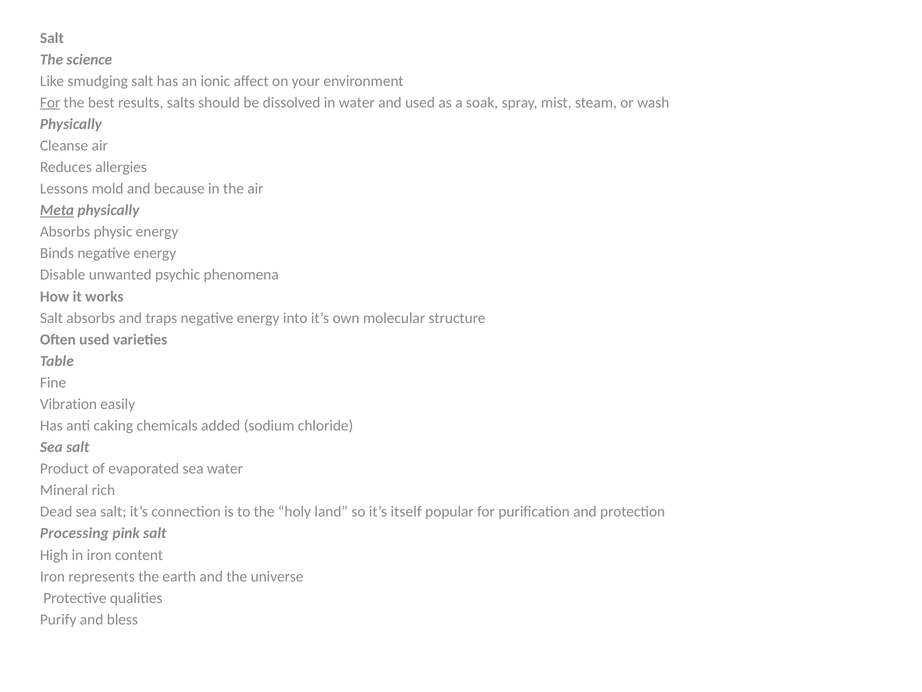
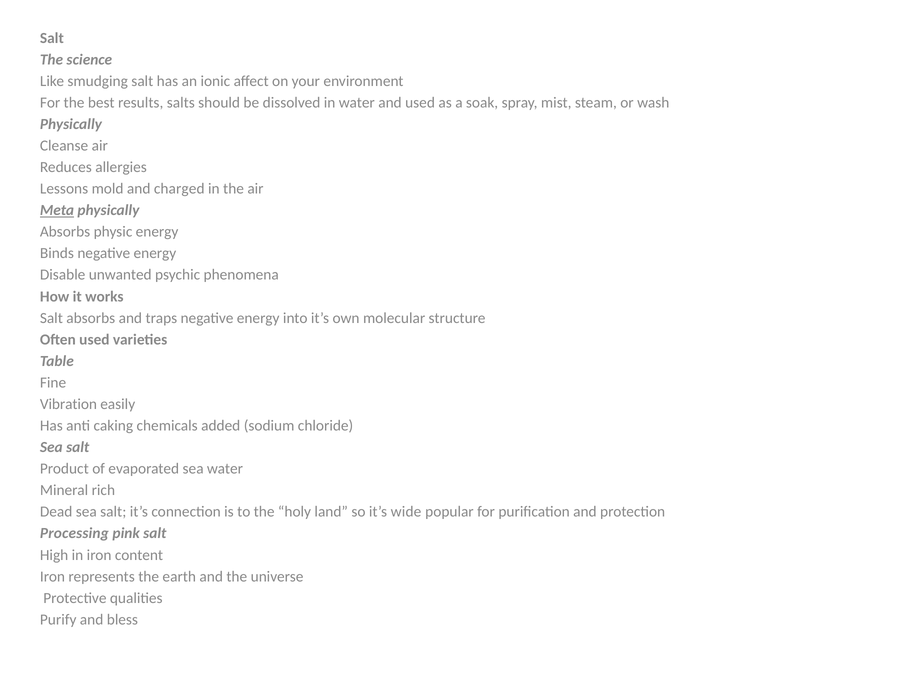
For underline: present -> none (50, 103)
because: because -> charged (179, 189)
itself: itself -> wide (406, 512)
